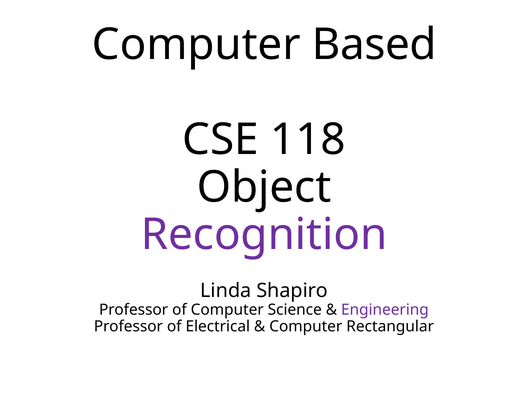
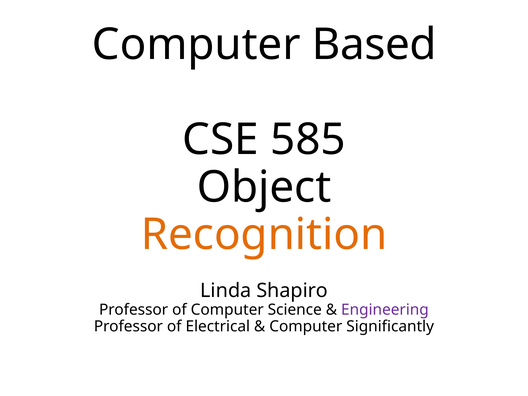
118: 118 -> 585 (308, 140)
Recognition colour: purple -> orange (264, 235)
Rectangular: Rectangular -> Significantly (390, 326)
